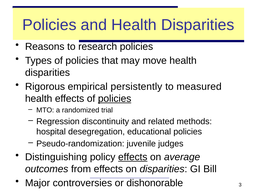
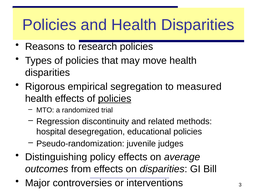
persistently: persistently -> segregation (136, 87)
effects underline: present -> none (133, 157)
dishonorable: dishonorable -> interventions (155, 183)
